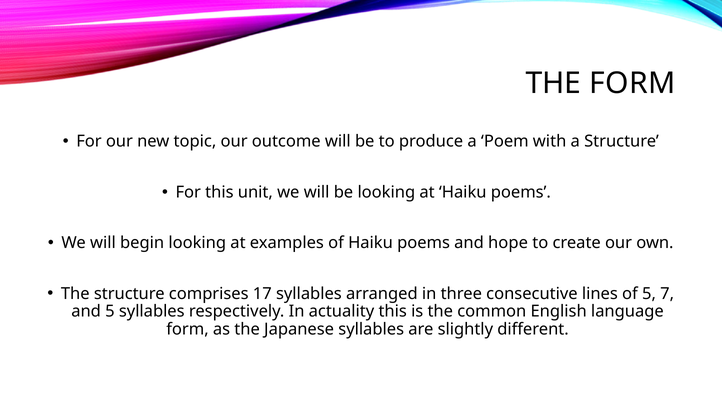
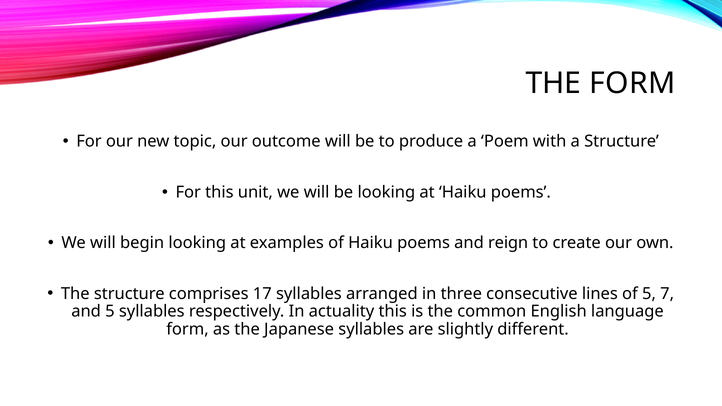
hope: hope -> reign (508, 243)
